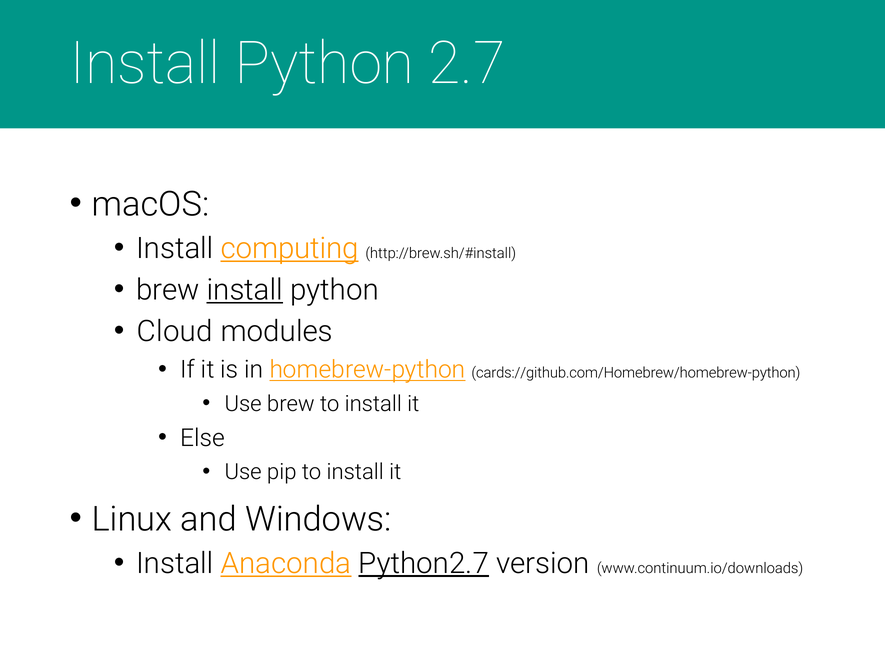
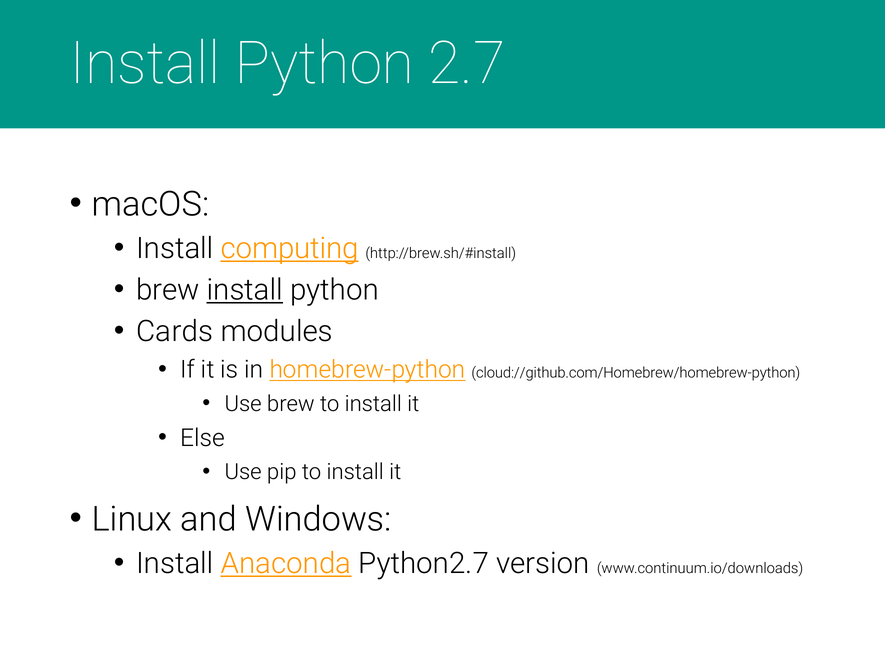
Cloud: Cloud -> Cards (175, 331)
cards://github.com/Homebrew/homebrew-python: cards://github.com/Homebrew/homebrew-python -> cloud://github.com/Homebrew/homebrew-python (636, 373)
Python2.7 underline: present -> none (424, 563)
